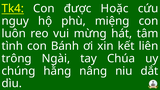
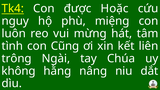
Bánh: Bánh -> Cũng (65, 46)
chúng: chúng -> không (19, 71)
